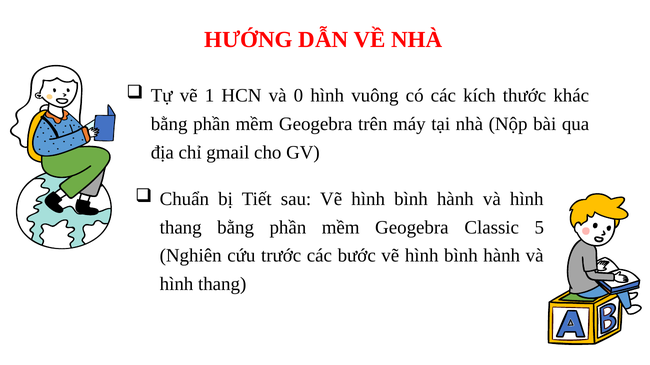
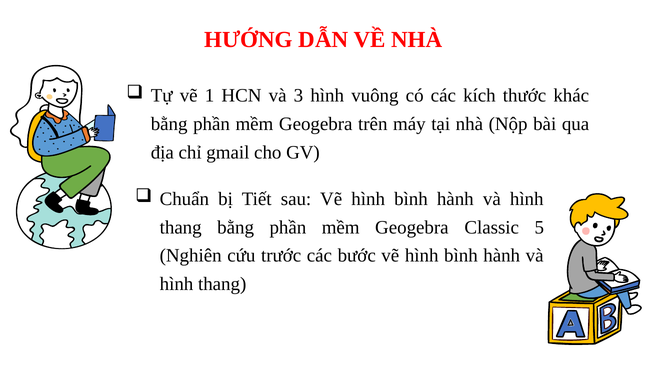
0: 0 -> 3 (298, 96)
